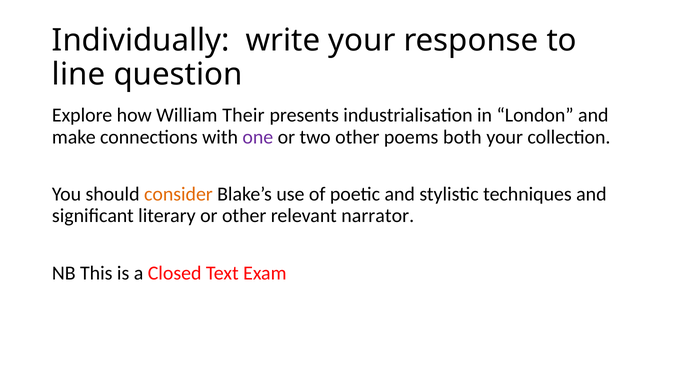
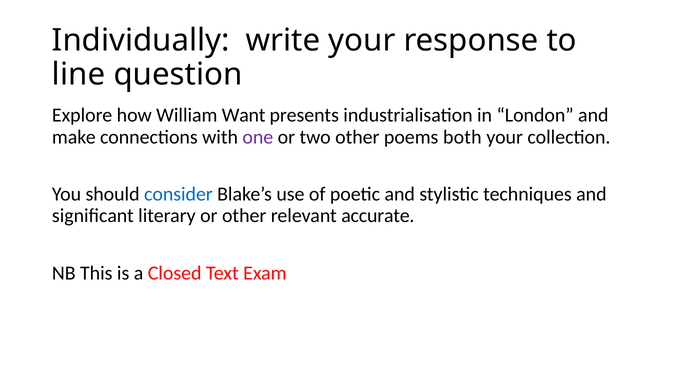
Their: Their -> Want (244, 115)
consider colour: orange -> blue (178, 194)
narrator: narrator -> accurate (378, 215)
